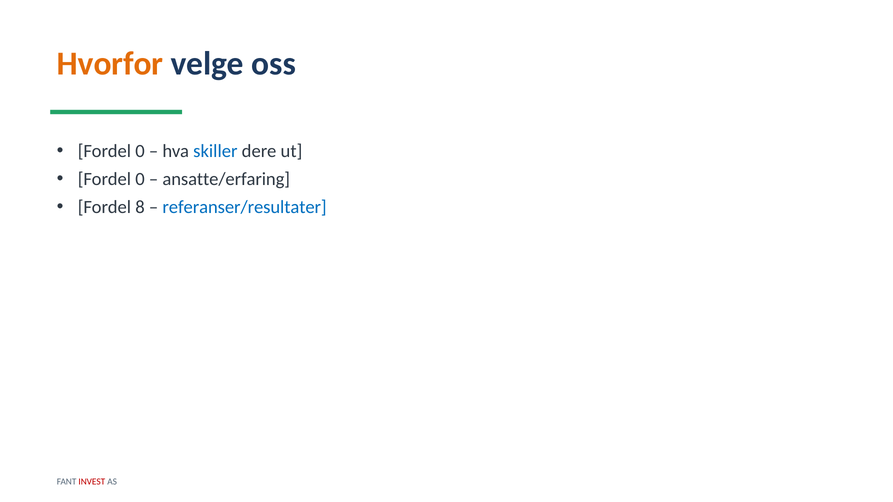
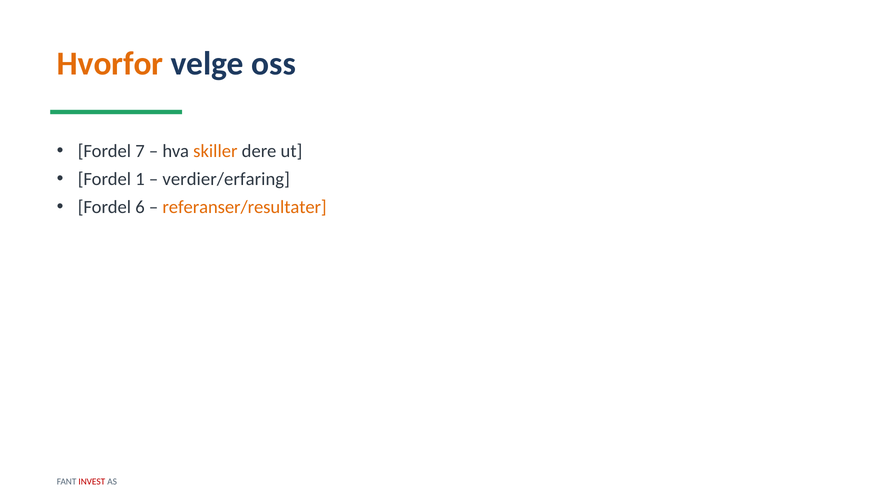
0: 0 -> 7 (140, 151)
skiller colour: blue -> orange (215, 151)
0: 0 -> 1 (140, 179)
ansatte/erfaring: ansatte/erfaring -> verdier/erfaring (226, 179)
8: 8 -> 6 (140, 207)
referanser/resultater colour: blue -> orange (245, 207)
